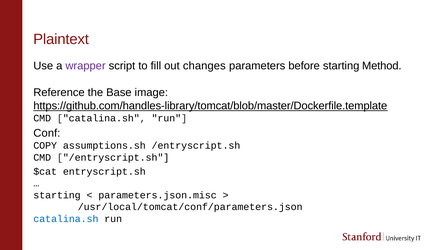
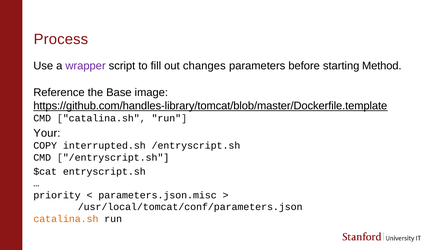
Plaintext: Plaintext -> Process (61, 39)
Conf: Conf -> Your (47, 133)
assumptions.sh: assumptions.sh -> interrupted.sh (104, 146)
starting: starting -> priority (57, 195)
catalina.sh colour: blue -> orange (66, 219)
